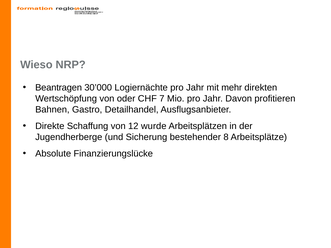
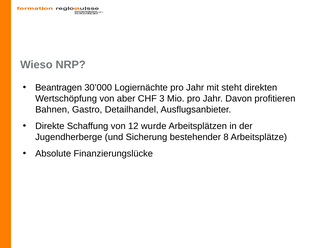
mehr: mehr -> steht (232, 88)
oder: oder -> aber (126, 99)
7: 7 -> 3 (162, 99)
